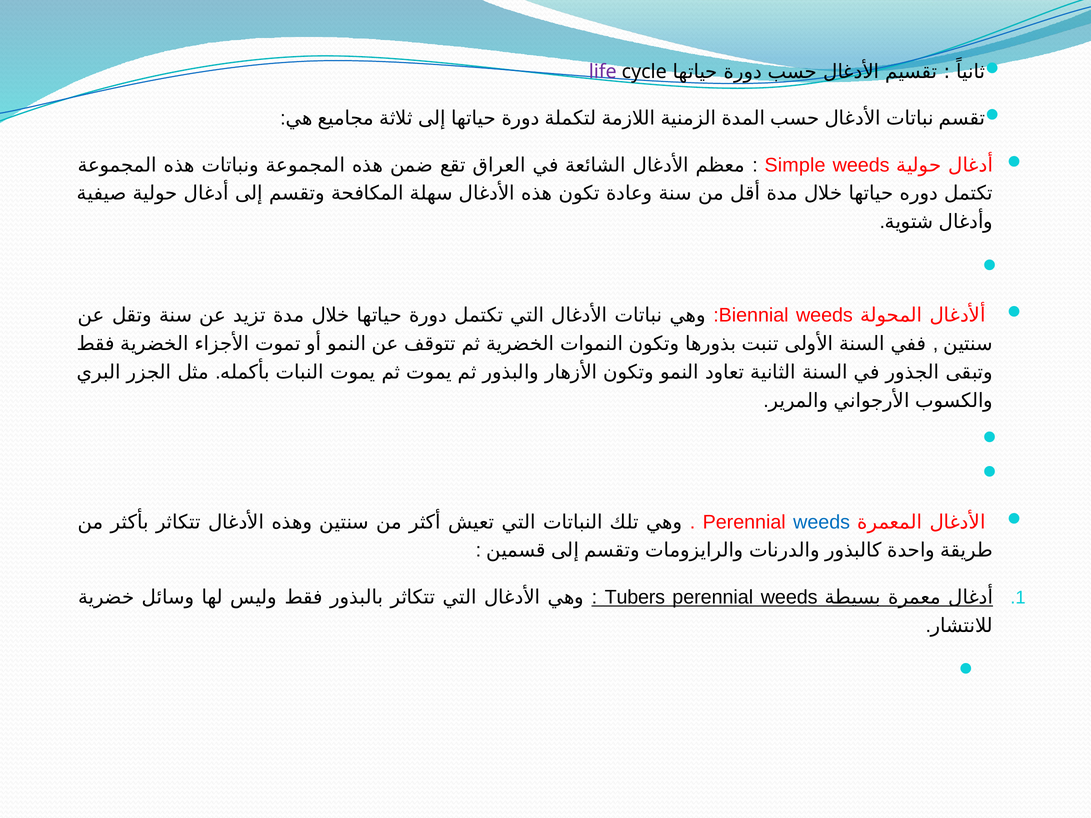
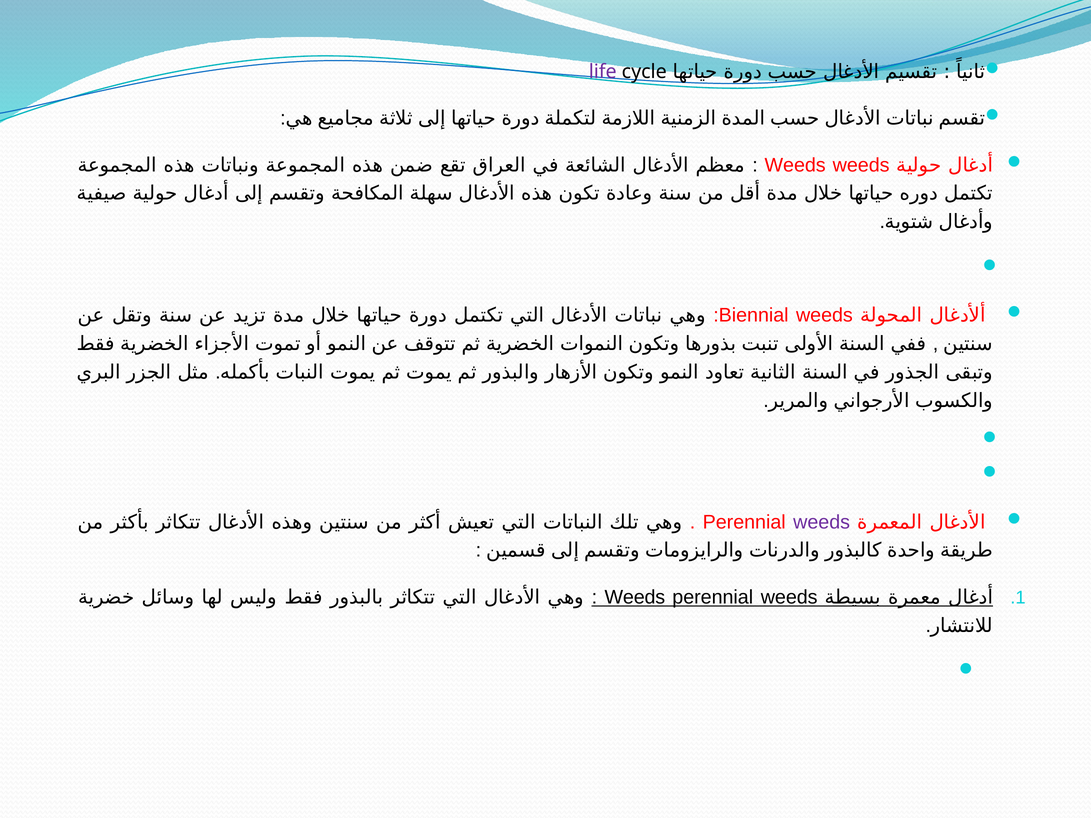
Simple: Simple -> Weeds (795, 165)
weeds colour: blue -> purple (822, 522)
Tubers: Tubers -> Weeds (635, 597)
